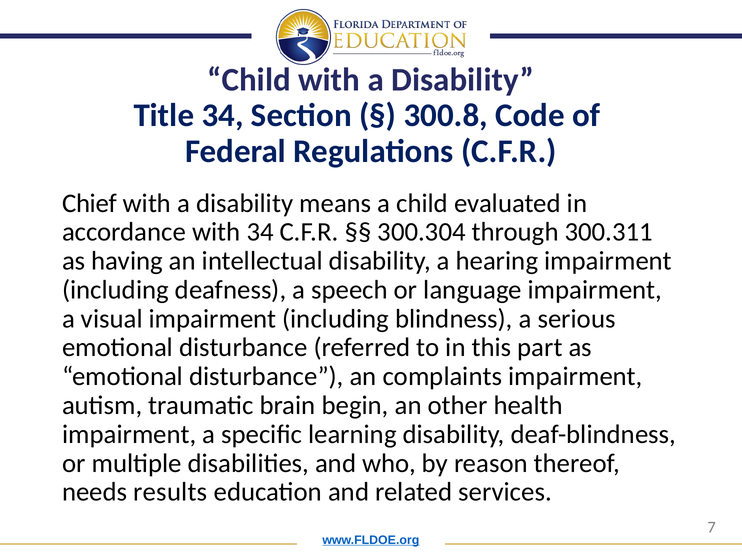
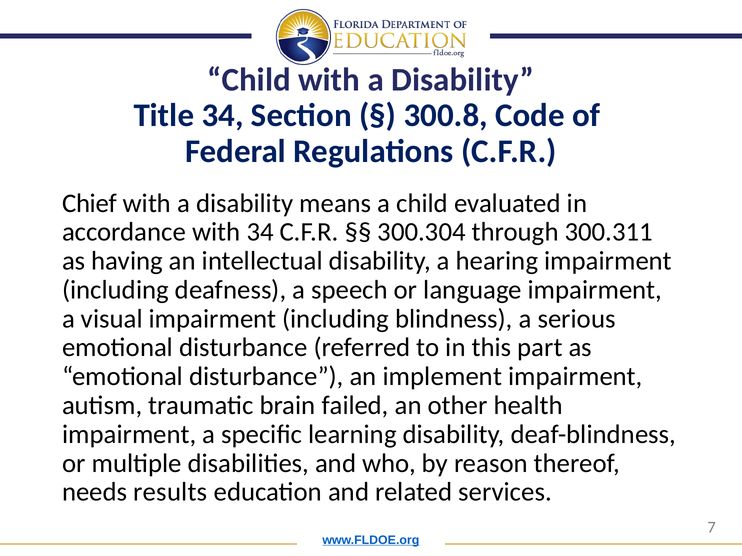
complaints: complaints -> implement (442, 377)
begin: begin -> failed (355, 406)
